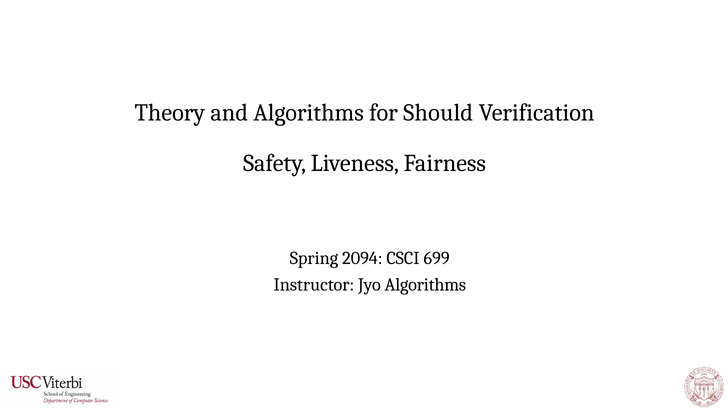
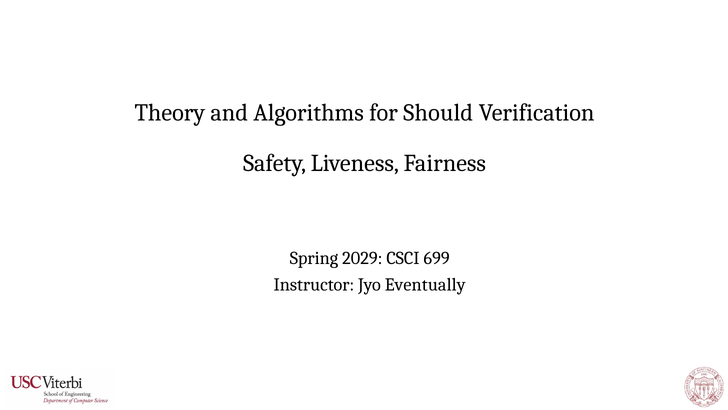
2094: 2094 -> 2029 (362, 258)
Jyo Algorithms: Algorithms -> Eventually (425, 284)
